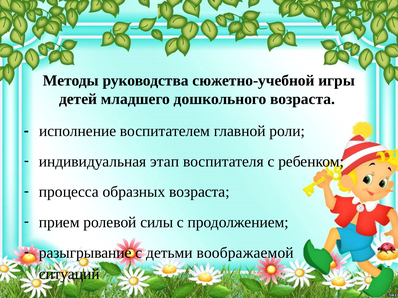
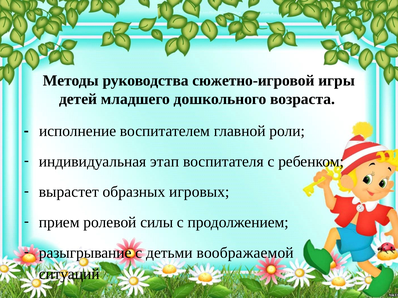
сюжетно-учебной: сюжетно-учебной -> сюжетно-игровой (253, 81)
процесса: процесса -> вырастет (69, 192)
образных возраста: возраста -> игровых (199, 192)
